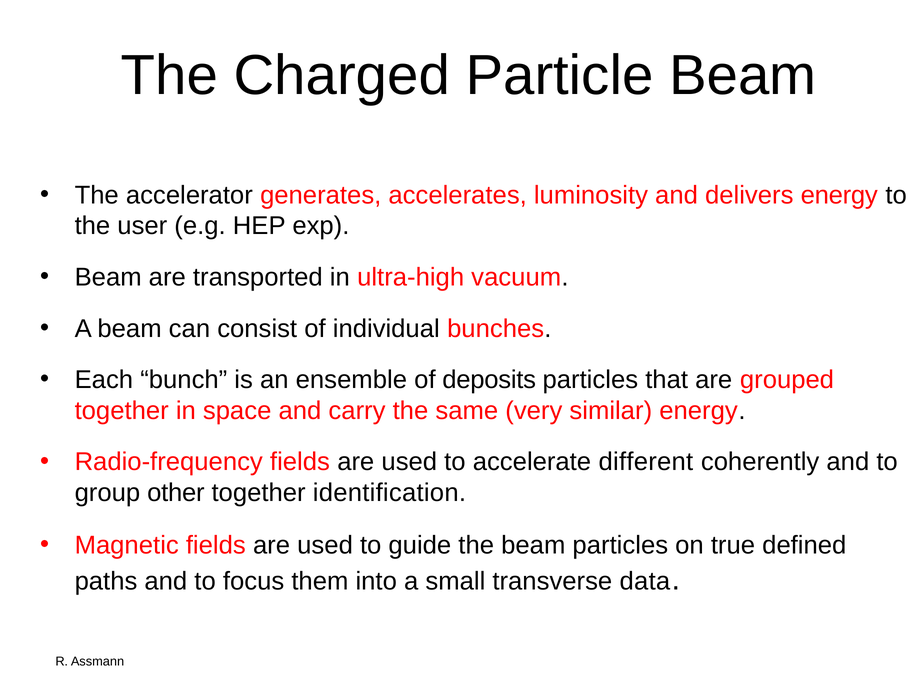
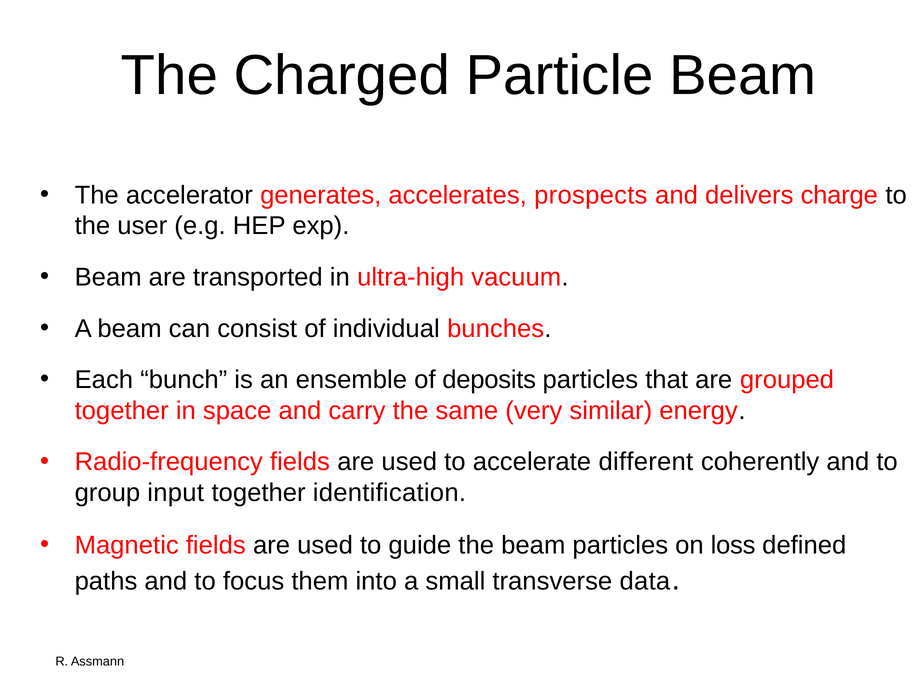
luminosity: luminosity -> prospects (591, 195)
delivers energy: energy -> charge (839, 195)
other: other -> input (176, 492)
true: true -> loss (733, 545)
